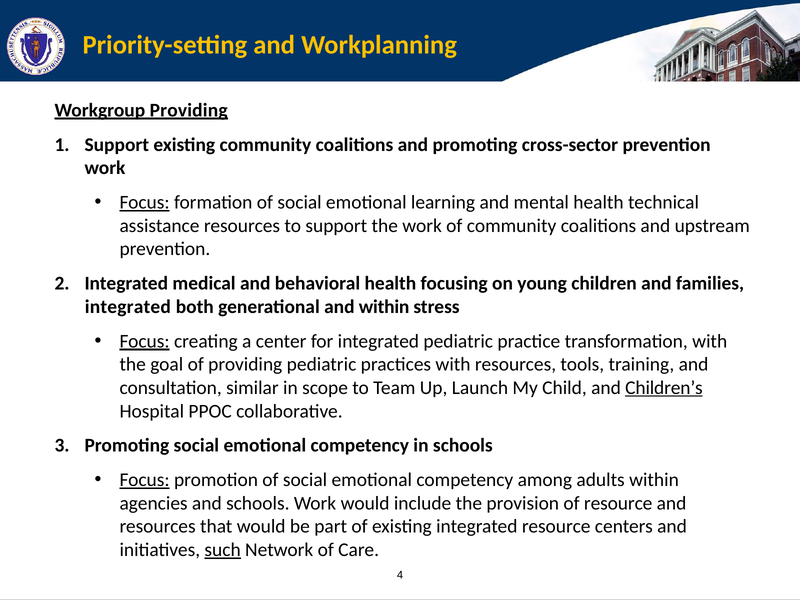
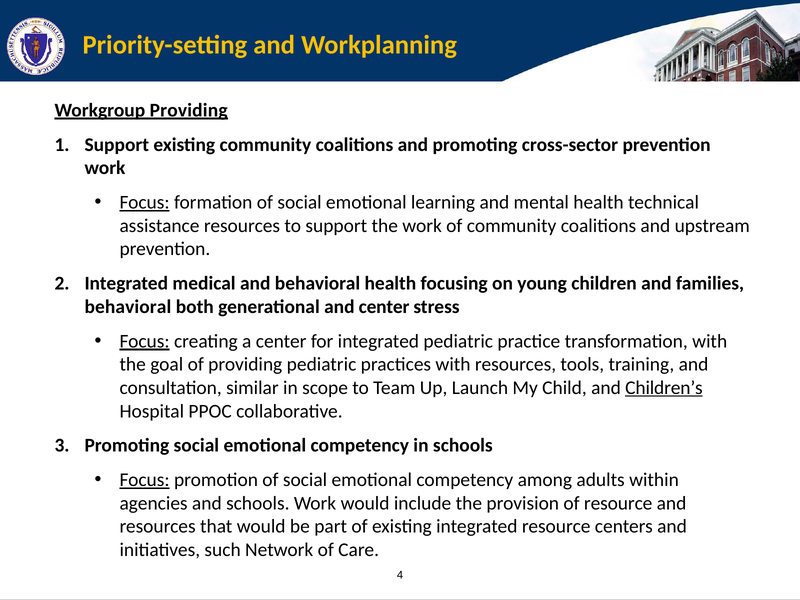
integrated: integrated -> behavioral (128, 307)
and within: within -> center (384, 307)
such underline: present -> none (223, 550)
